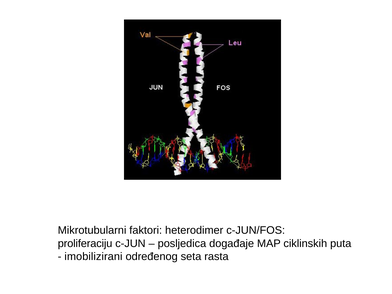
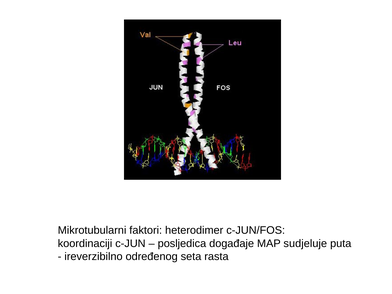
proliferaciju: proliferaciju -> koordinaciji (85, 243)
ciklinskih: ciklinskih -> sudjeluje (305, 243)
imobilizirani: imobilizirani -> ireverzibilno (93, 256)
